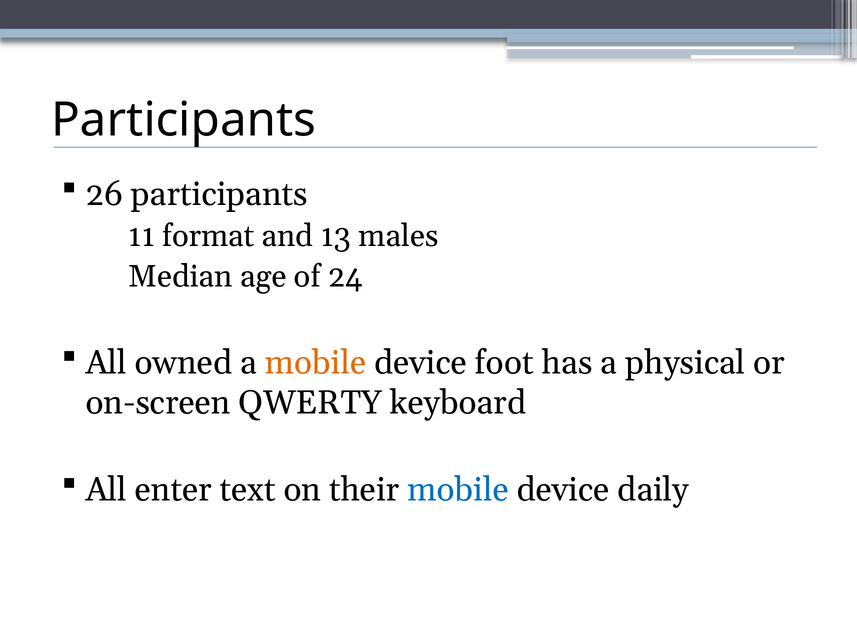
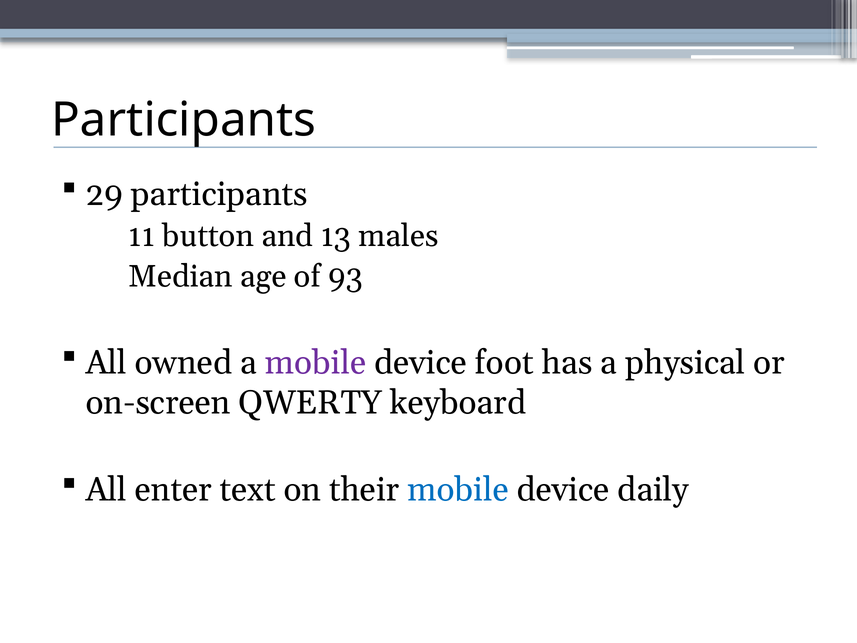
26: 26 -> 29 (104, 194)
format: format -> button (208, 236)
24: 24 -> 93 (345, 277)
mobile colour: orange -> purple (316, 363)
